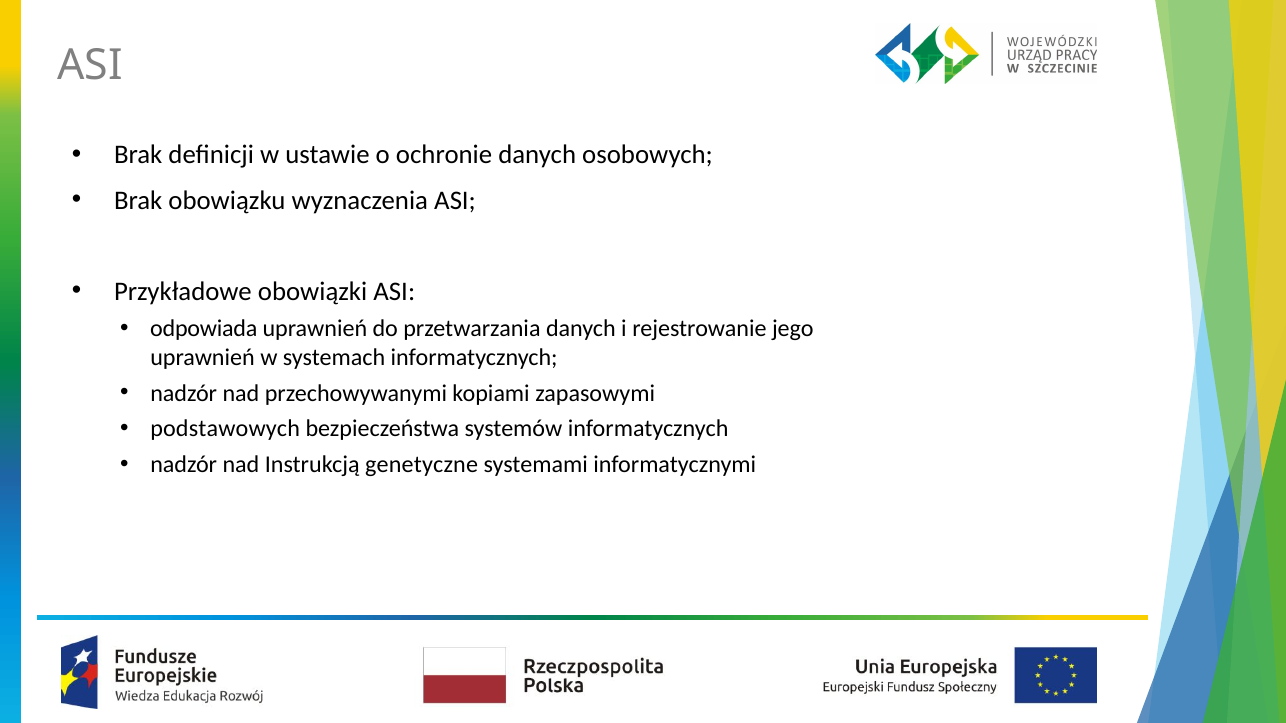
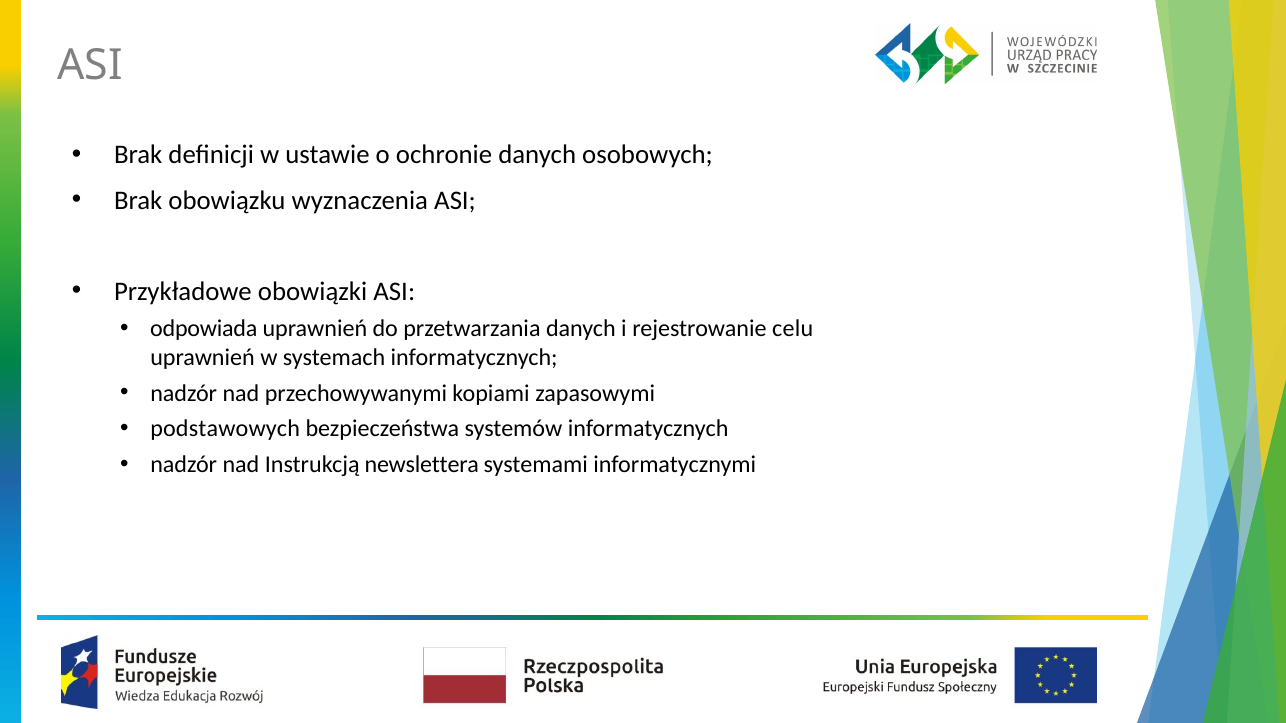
jego: jego -> celu (793, 329)
genetyczne: genetyczne -> newslettera (422, 465)
